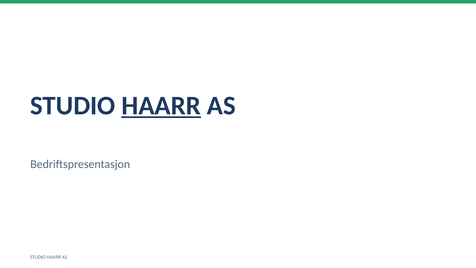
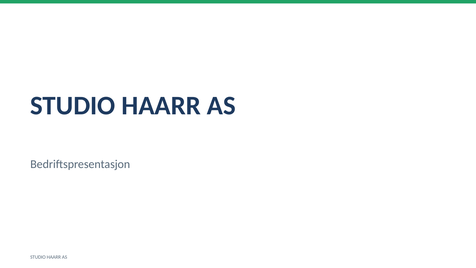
HAARR underline: present -> none (161, 106)
